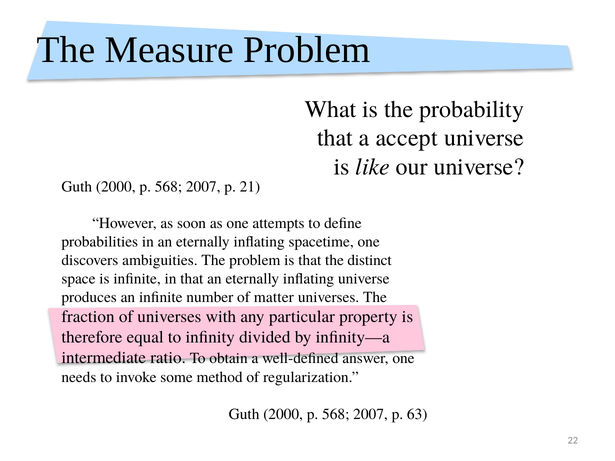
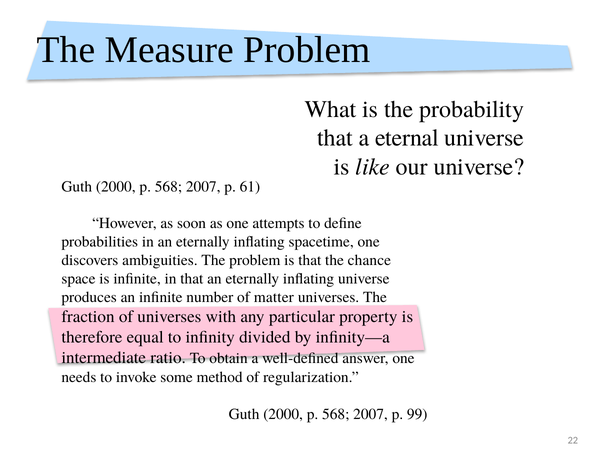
accept: accept -> eternal (407, 138)
21: 21 -> 61 (250, 187)
distinct: distinct -> chance (369, 260)
63: 63 -> 99 (417, 414)
